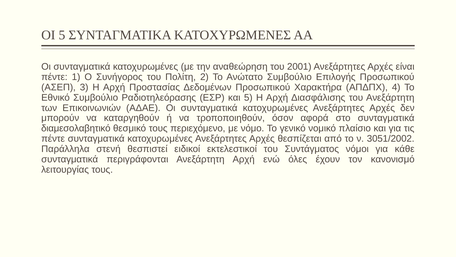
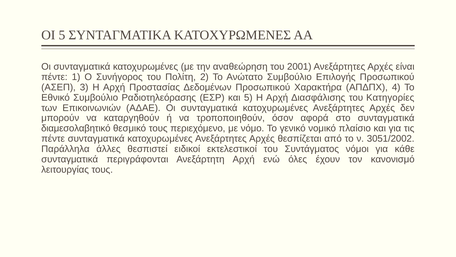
του Ανεξάρτητη: Ανεξάρτητη -> Κατηγορίες (390, 97)
στενή: στενή -> άλλες (108, 149)
